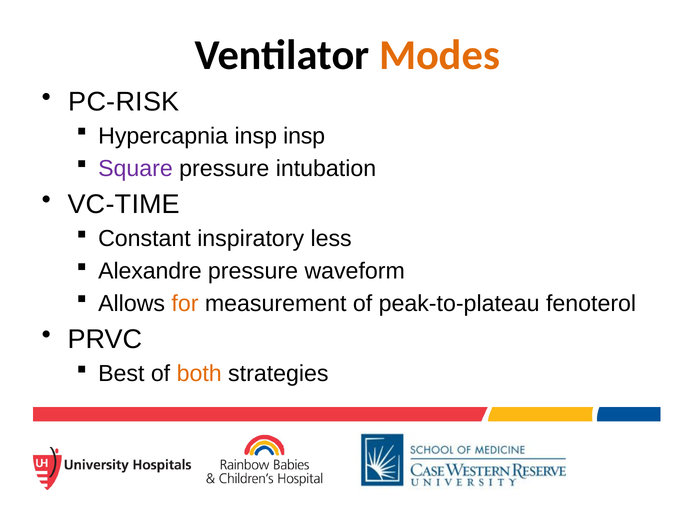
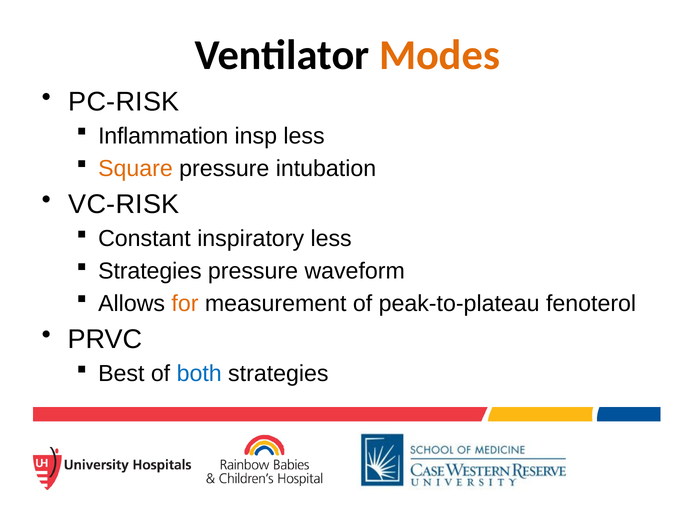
Hypercapnia: Hypercapnia -> Inflammation (163, 136)
insp insp: insp -> less (304, 136)
Square colour: purple -> orange (135, 169)
VC-TIME: VC-TIME -> VC-RISK (124, 204)
Alexandre: Alexandre -> Strategies (150, 271)
both colour: orange -> blue (199, 374)
